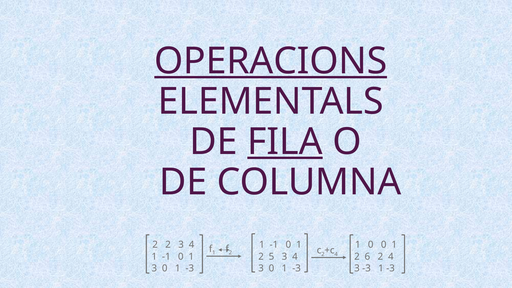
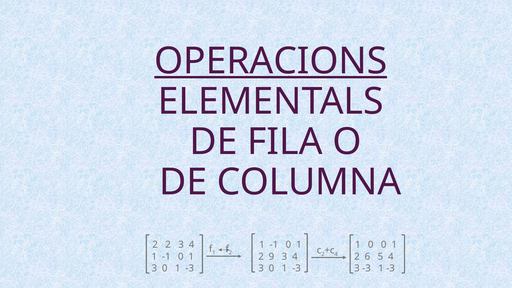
FILA underline: present -> none (285, 142)
5: 5 -> 9 (271, 257)
6 2: 2 -> 5 (380, 257)
